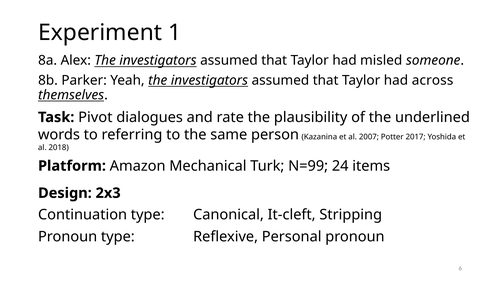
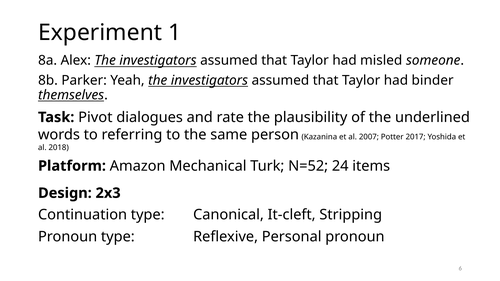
across: across -> binder (433, 80)
N=99: N=99 -> N=52 (308, 166)
